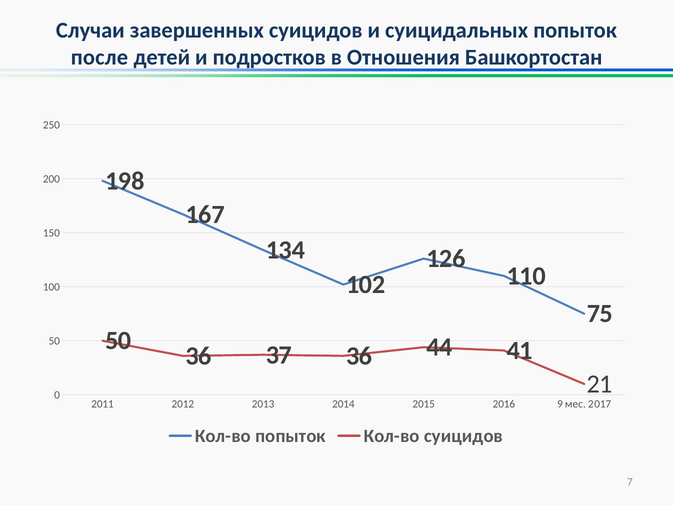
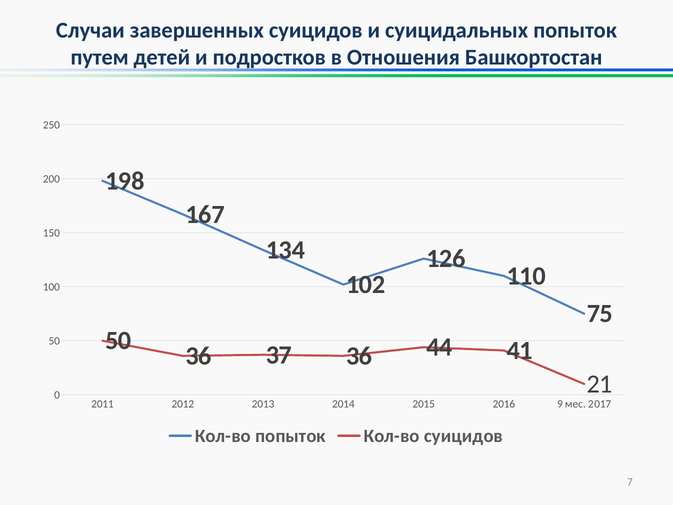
после: после -> путем (100, 57)
